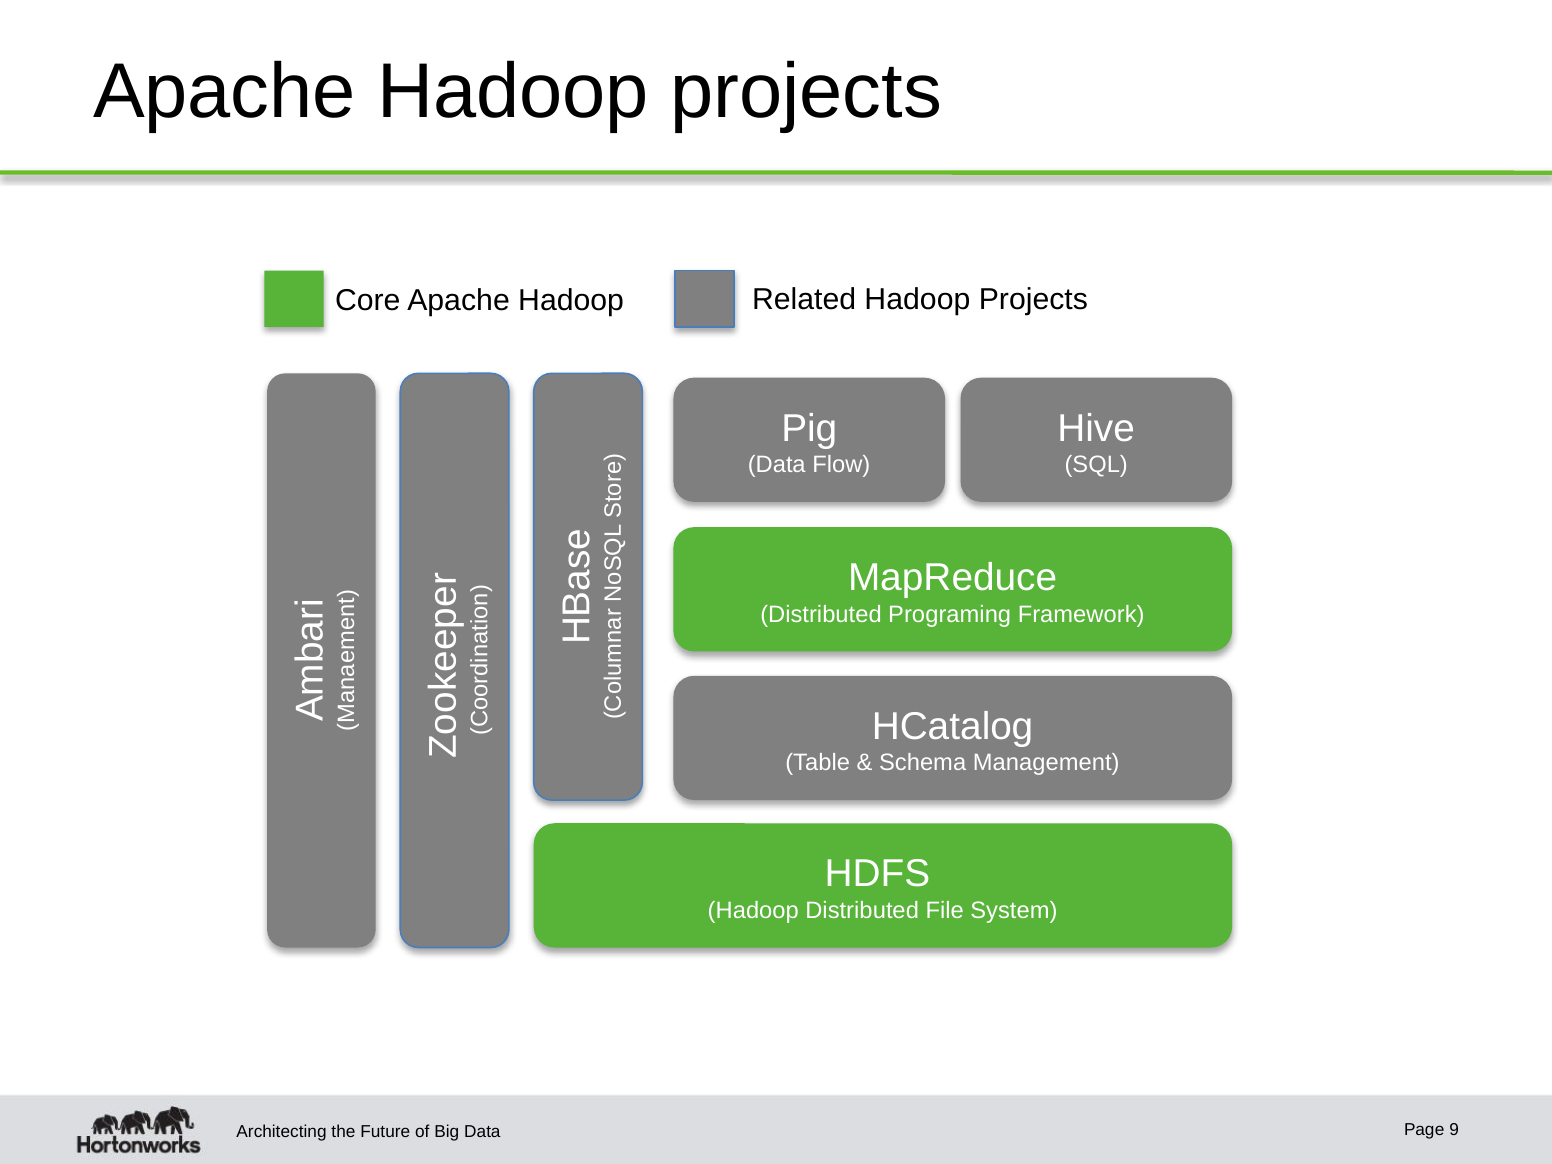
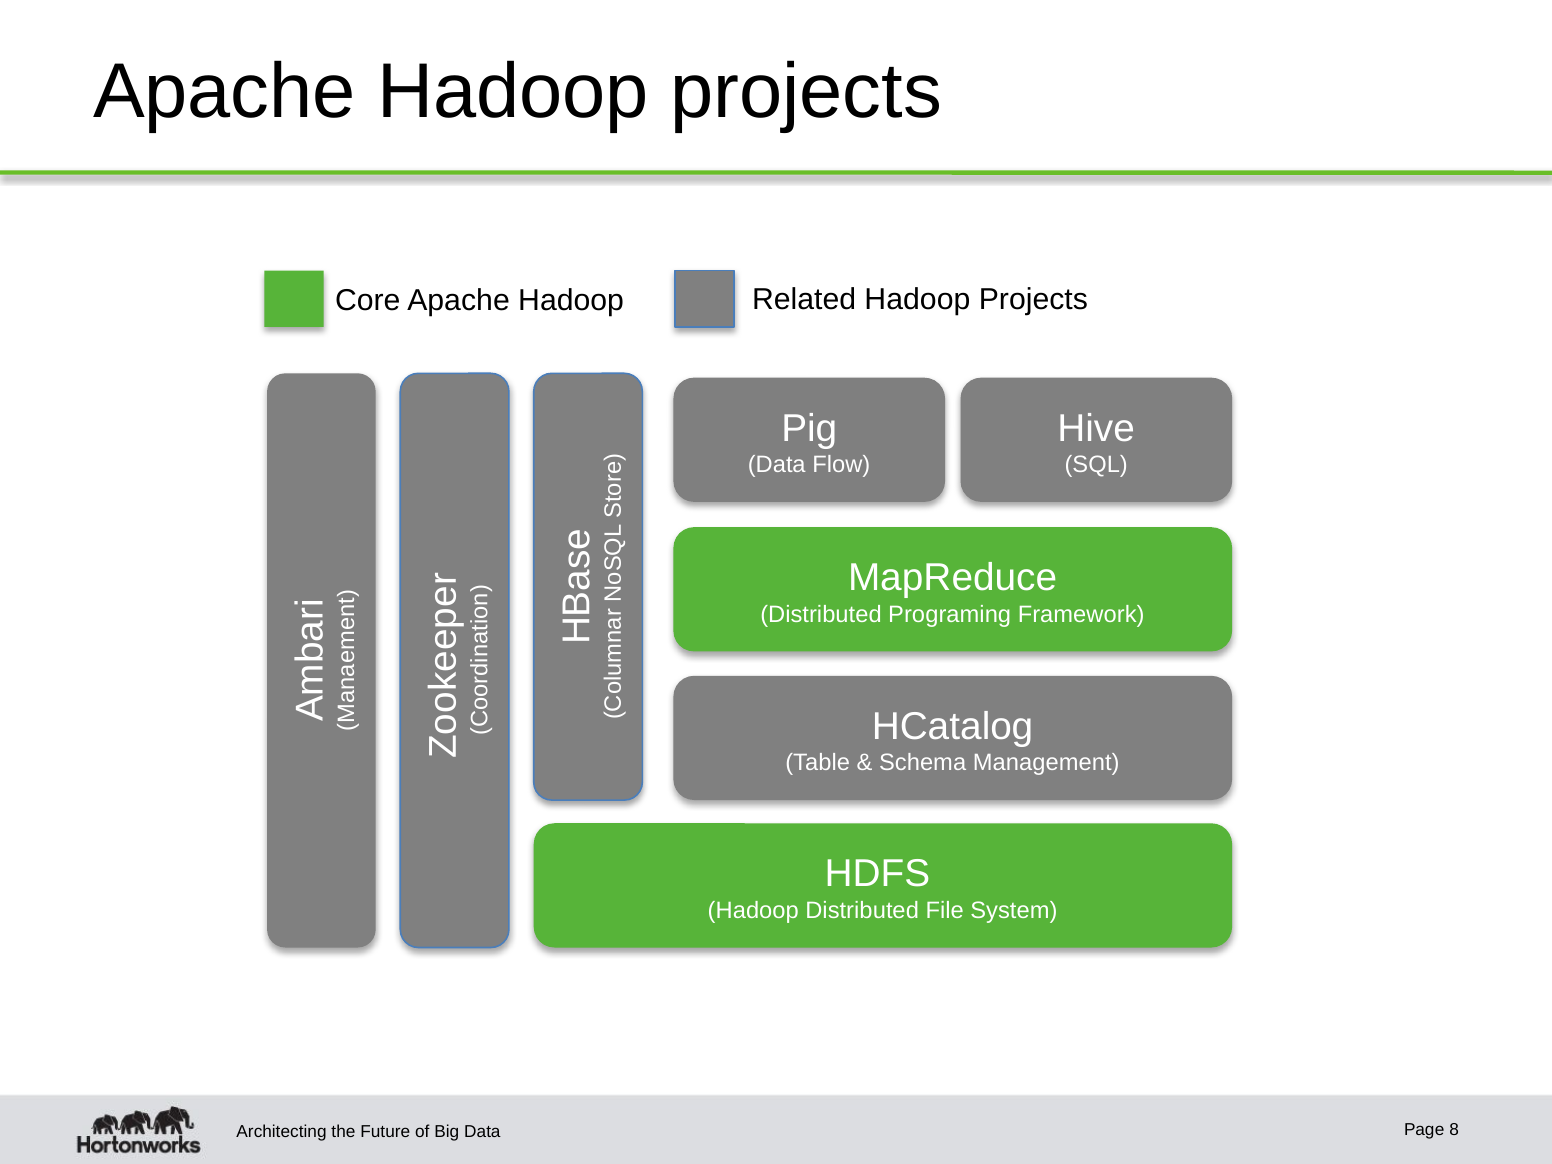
9: 9 -> 8 (1454, 1130)
